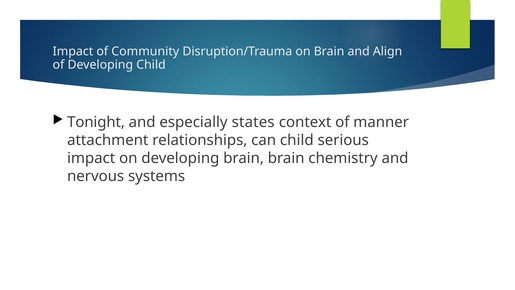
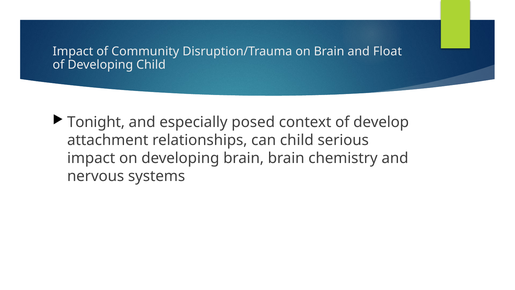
Align: Align -> Float (388, 51)
states: states -> posed (253, 122)
manner: manner -> develop (381, 122)
